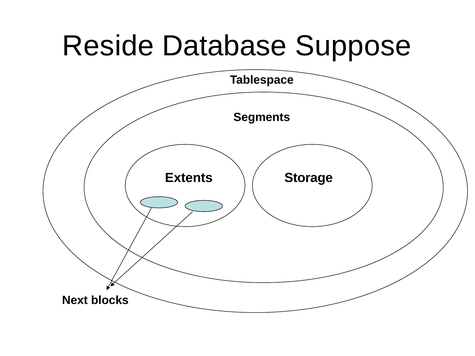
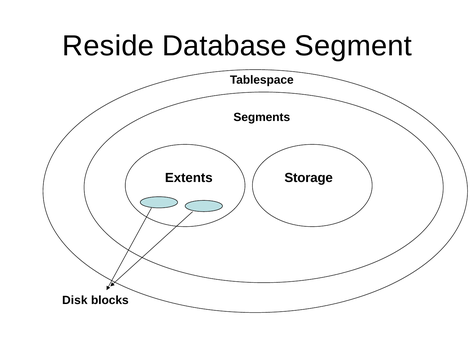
Suppose: Suppose -> Segment (353, 46)
Next: Next -> Disk (75, 301)
